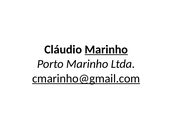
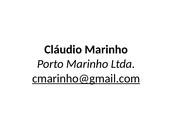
Marinho underline: present -> none (106, 49)
